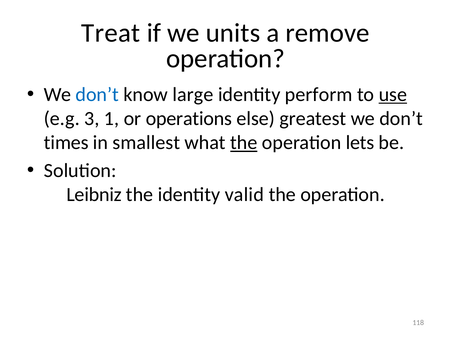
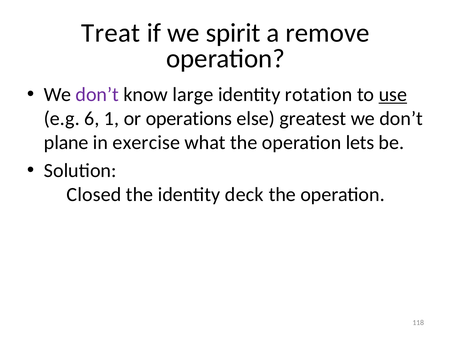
units: units -> spirit (233, 33)
don’t colour: blue -> purple (97, 95)
perform: perform -> rotation (319, 95)
3: 3 -> 6 (92, 119)
times: times -> plane (66, 143)
smallest: smallest -> exercise (146, 143)
the underline: present -> none (244, 143)
Leibniz: Leibniz -> Closed (94, 195)
valid: valid -> deck (244, 195)
